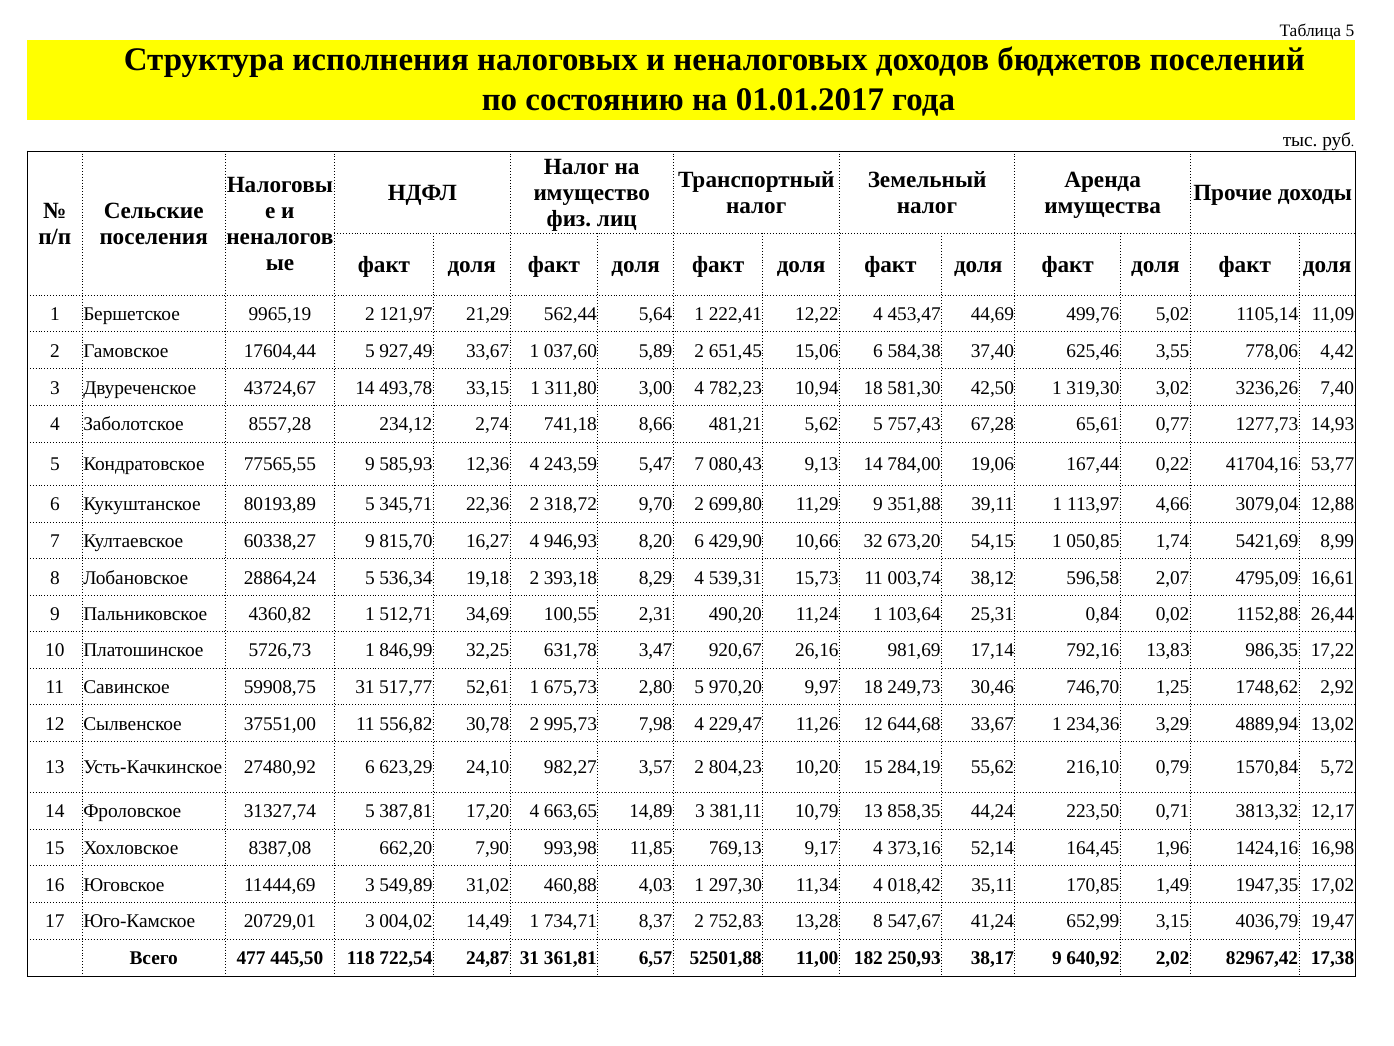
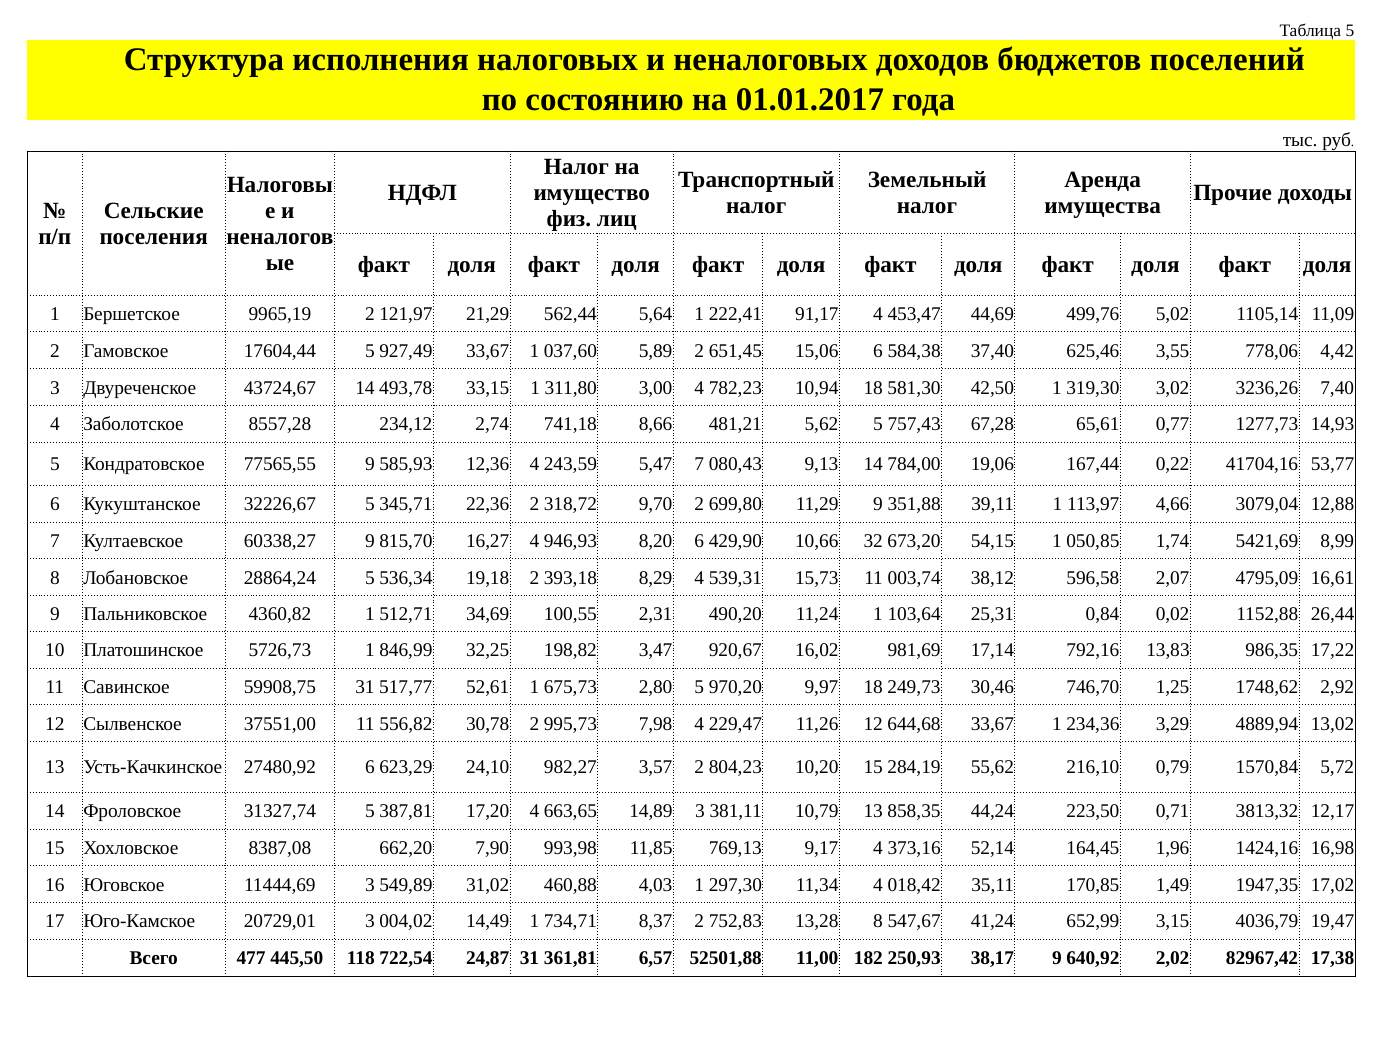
12,22: 12,22 -> 91,17 (817, 314)
80193,89: 80193,89 -> 32226,67 (280, 504)
631,78: 631,78 -> 198,82 (570, 650)
26,16: 26,16 -> 16,02 (817, 650)
